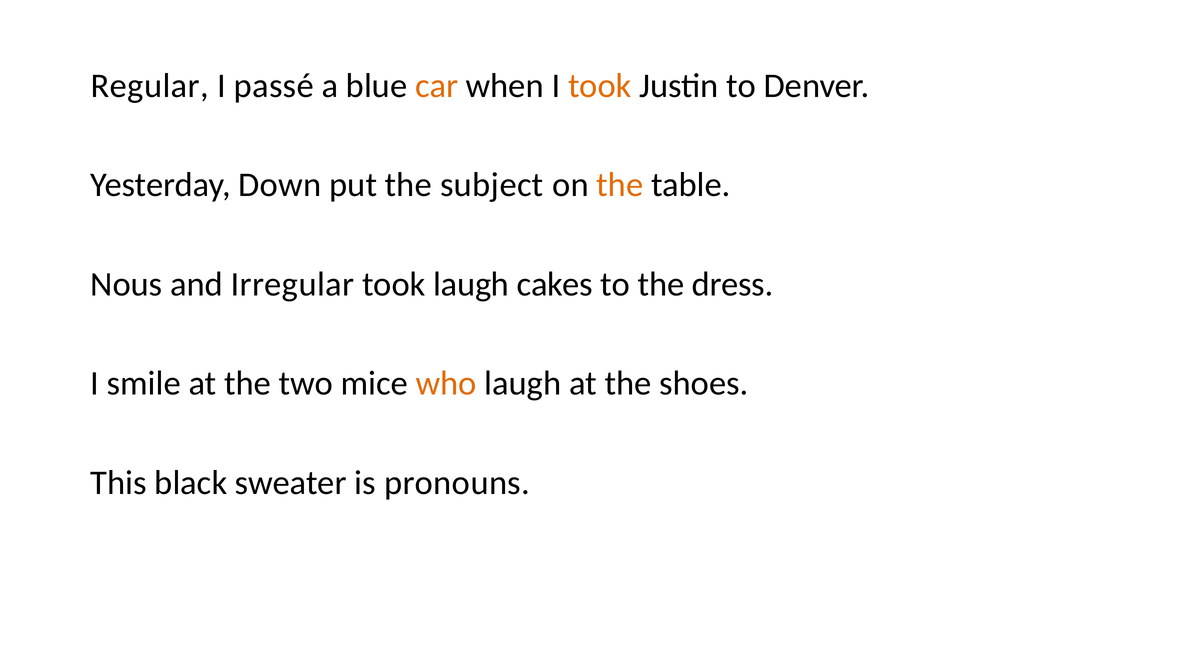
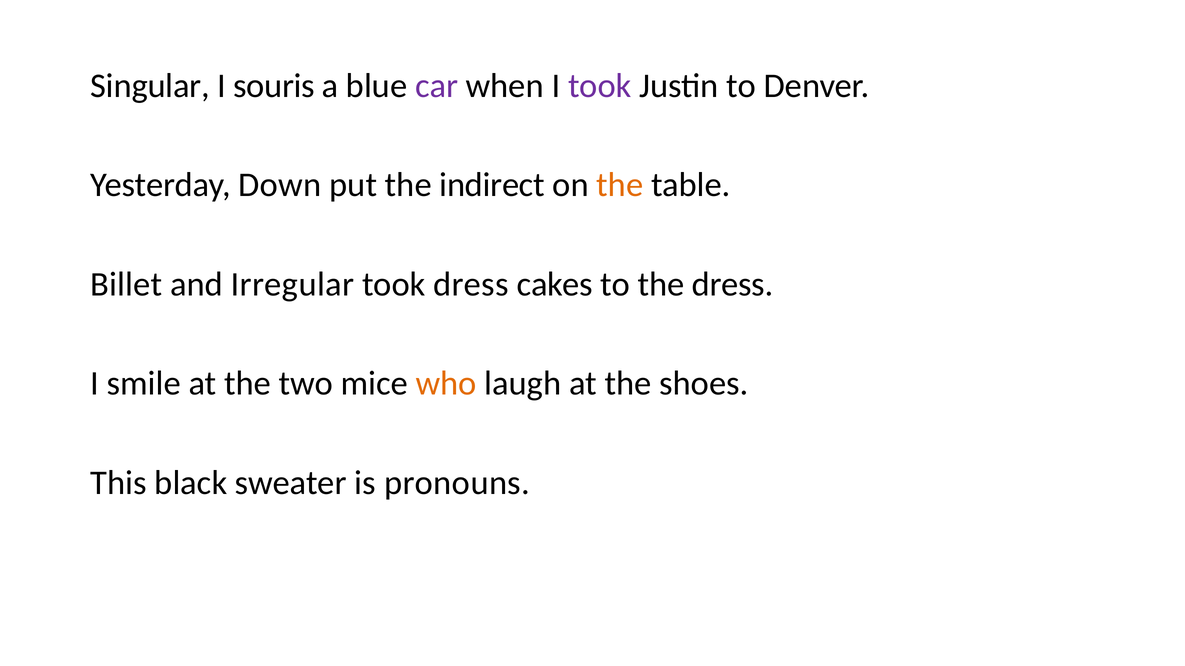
Regular: Regular -> Singular (150, 86)
passé: passé -> souris (274, 86)
car colour: orange -> purple (437, 86)
took colour: orange -> purple (600, 86)
subject: subject -> indirect (492, 185)
Nous: Nous -> Billet (126, 284)
took laugh: laugh -> dress (471, 284)
